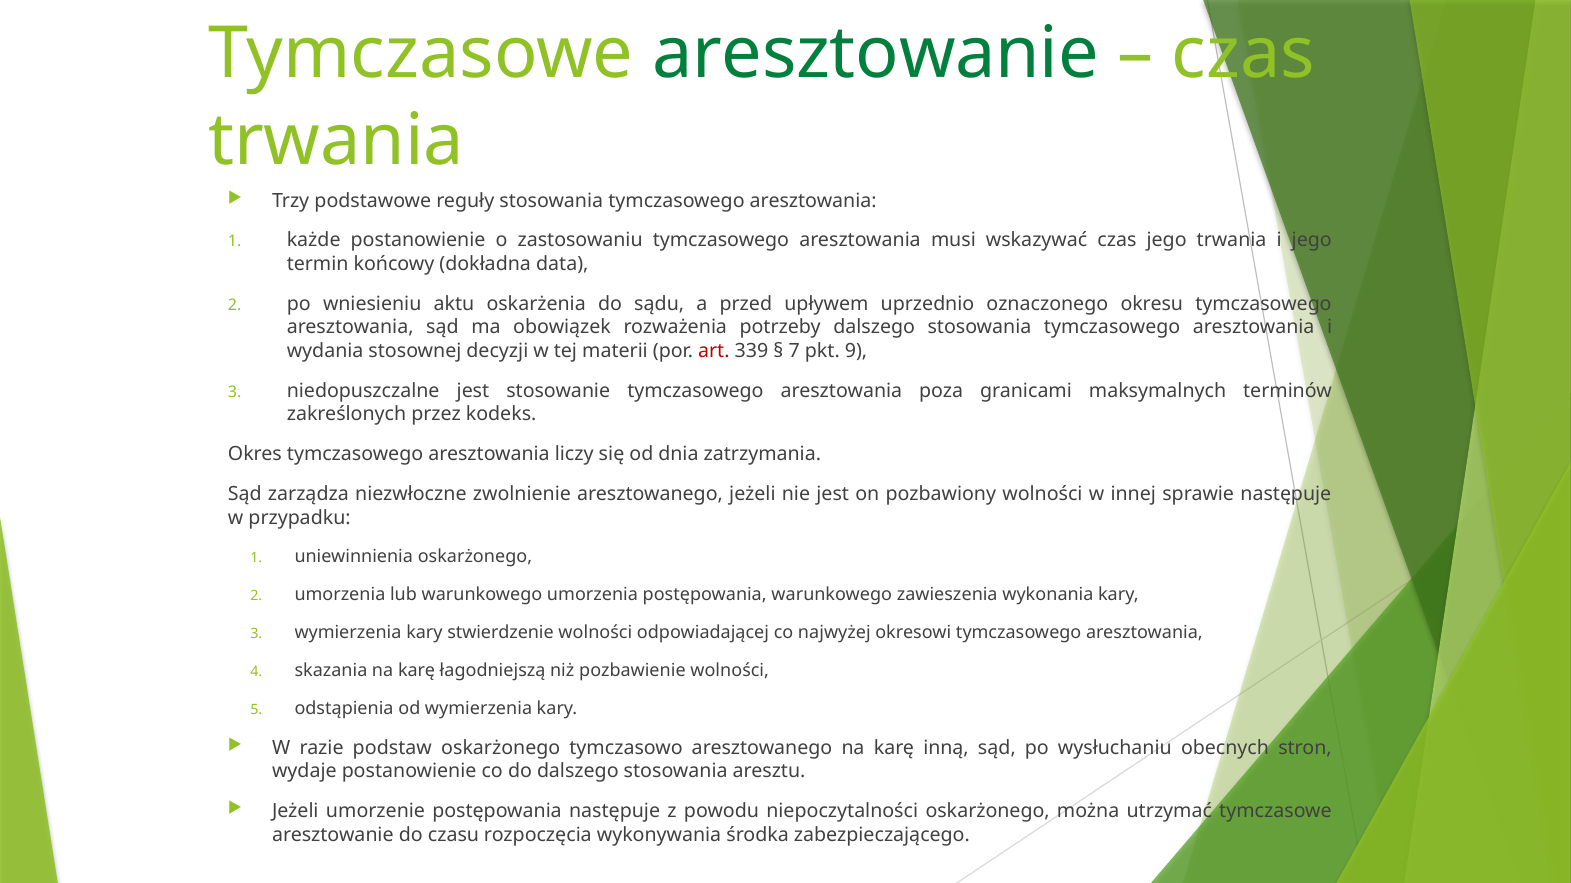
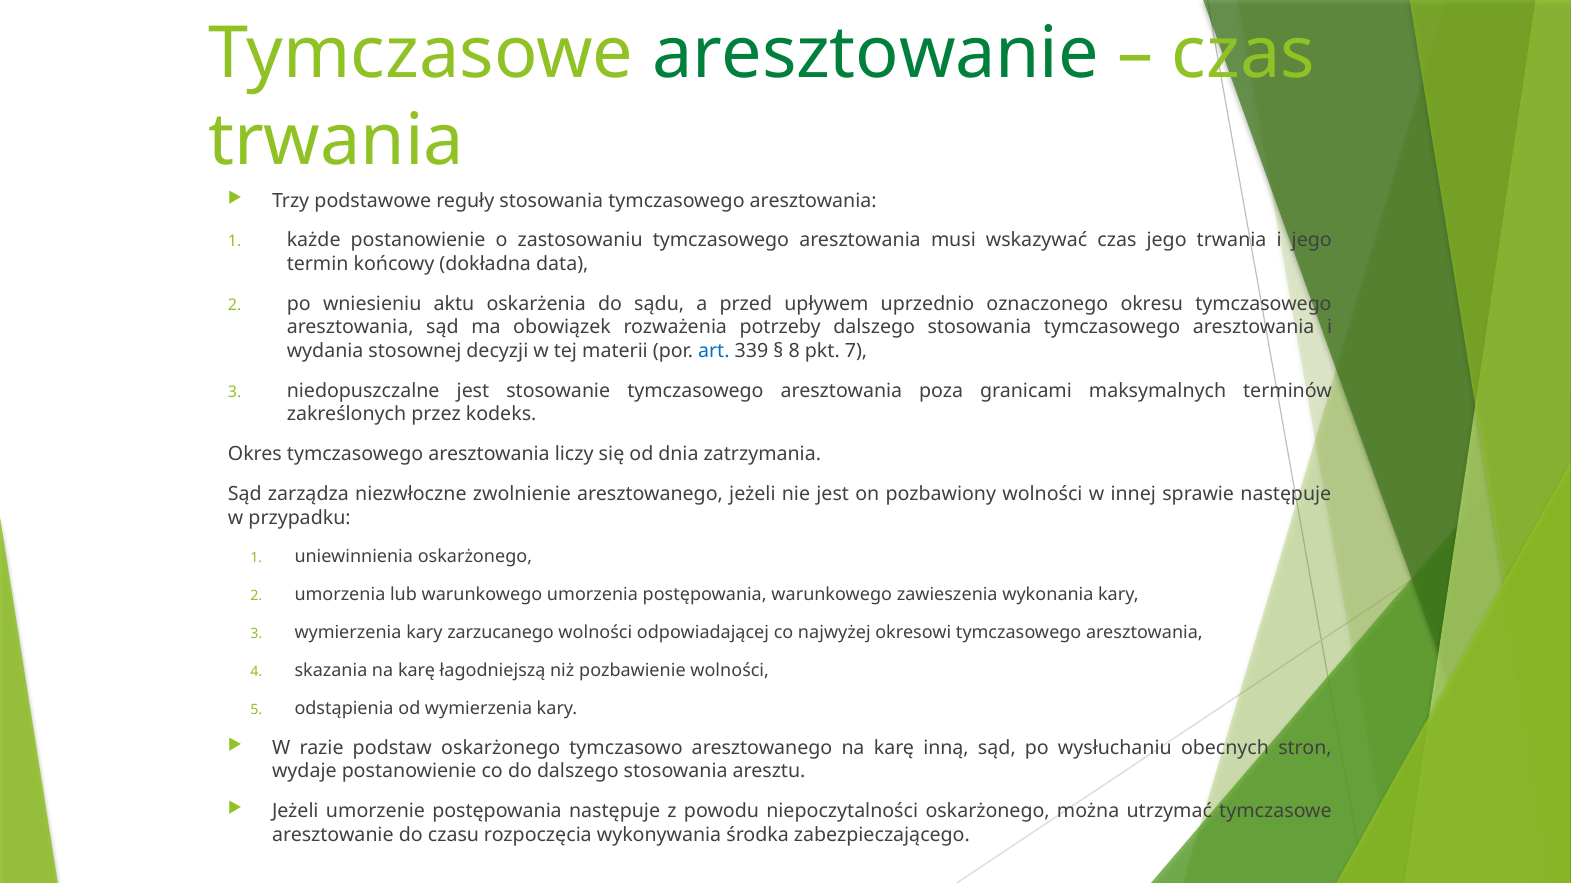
art colour: red -> blue (714, 351)
7: 7 -> 8 (794, 351)
9: 9 -> 7 (856, 351)
stwierdzenie: stwierdzenie -> zarzucanego (501, 633)
